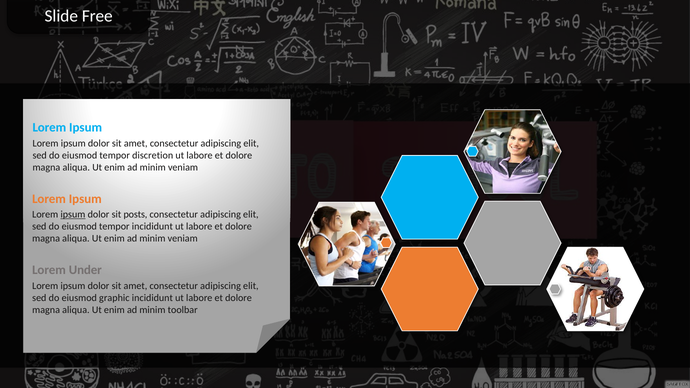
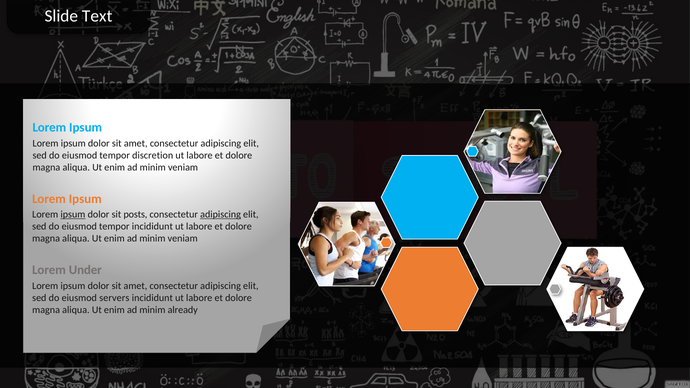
Free: Free -> Text (97, 16)
adipiscing underline: none -> present (221, 215)
graphic: graphic -> servers (114, 298)
toolbar: toolbar -> already (183, 310)
